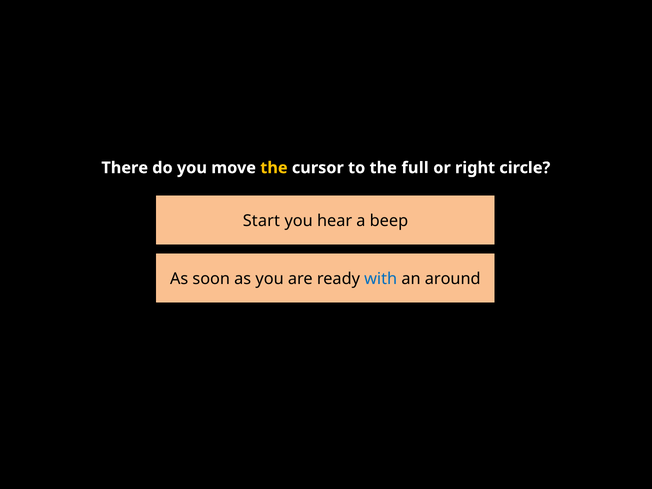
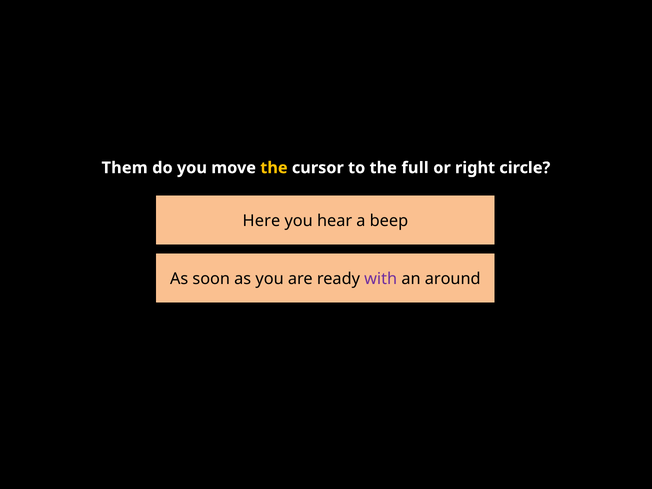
There: There -> Them (125, 168)
Start: Start -> Here (261, 221)
with colour: blue -> purple (381, 279)
